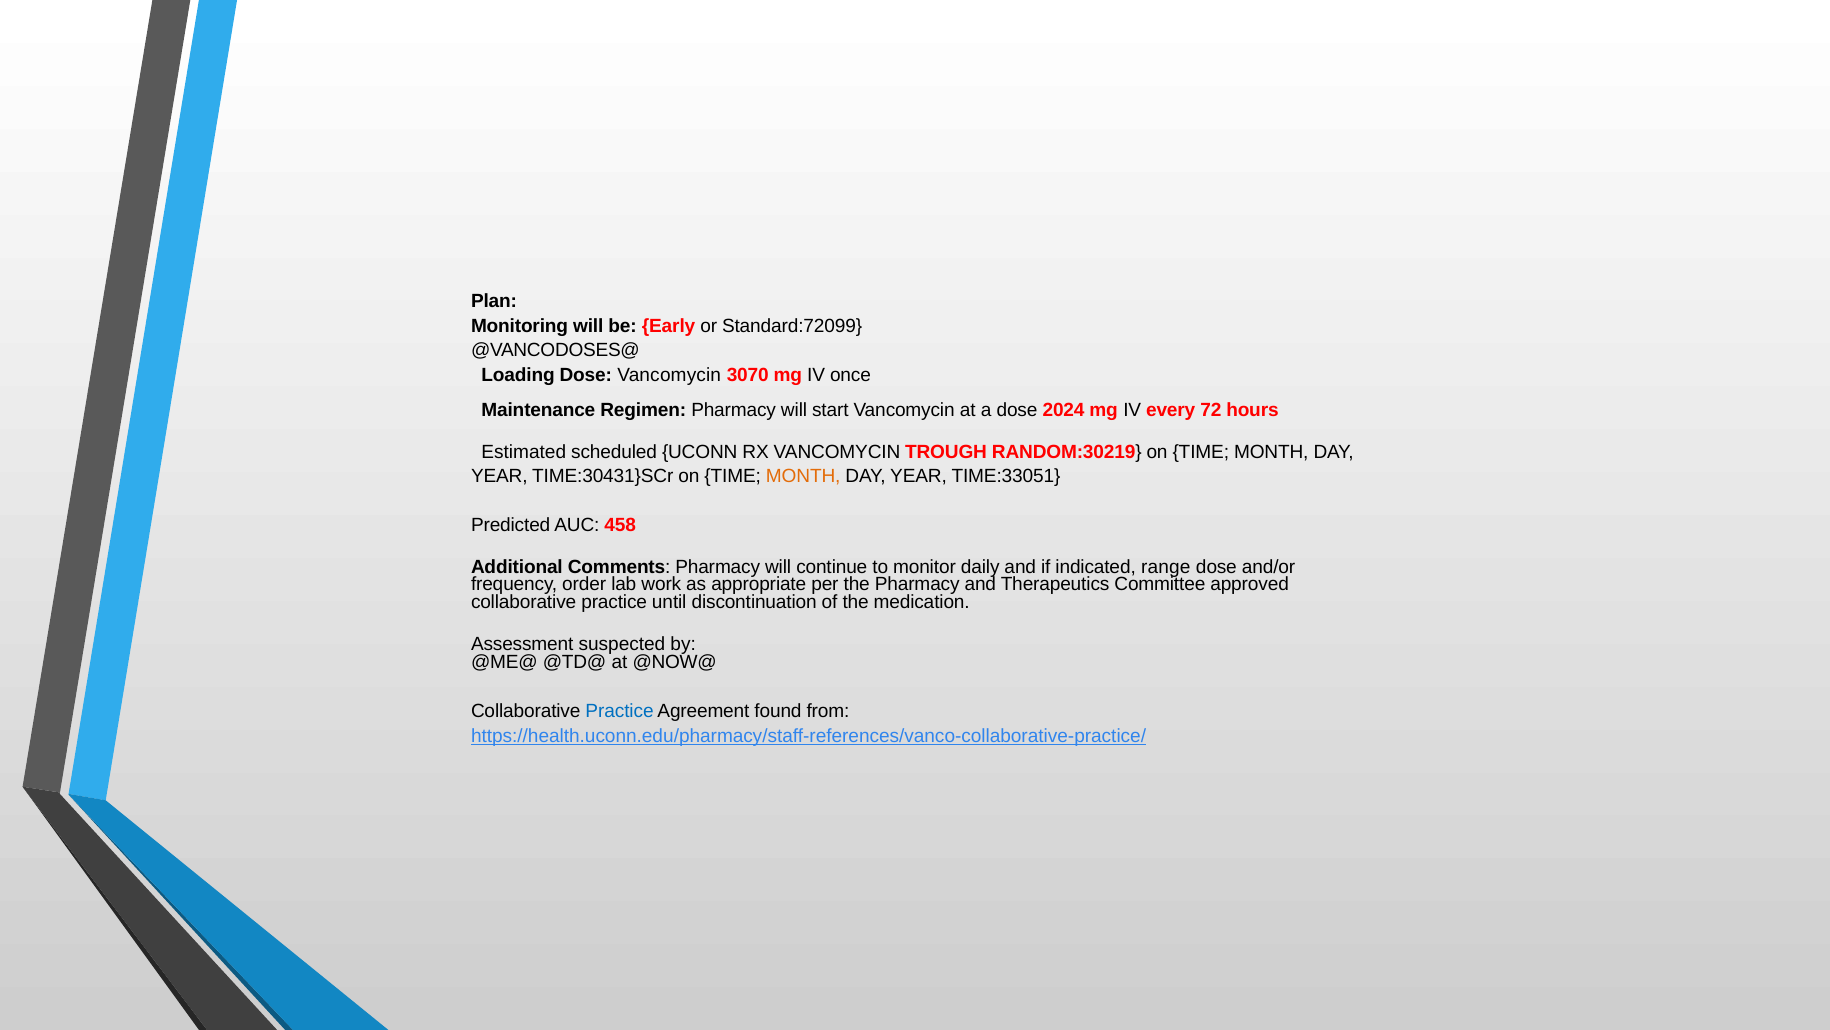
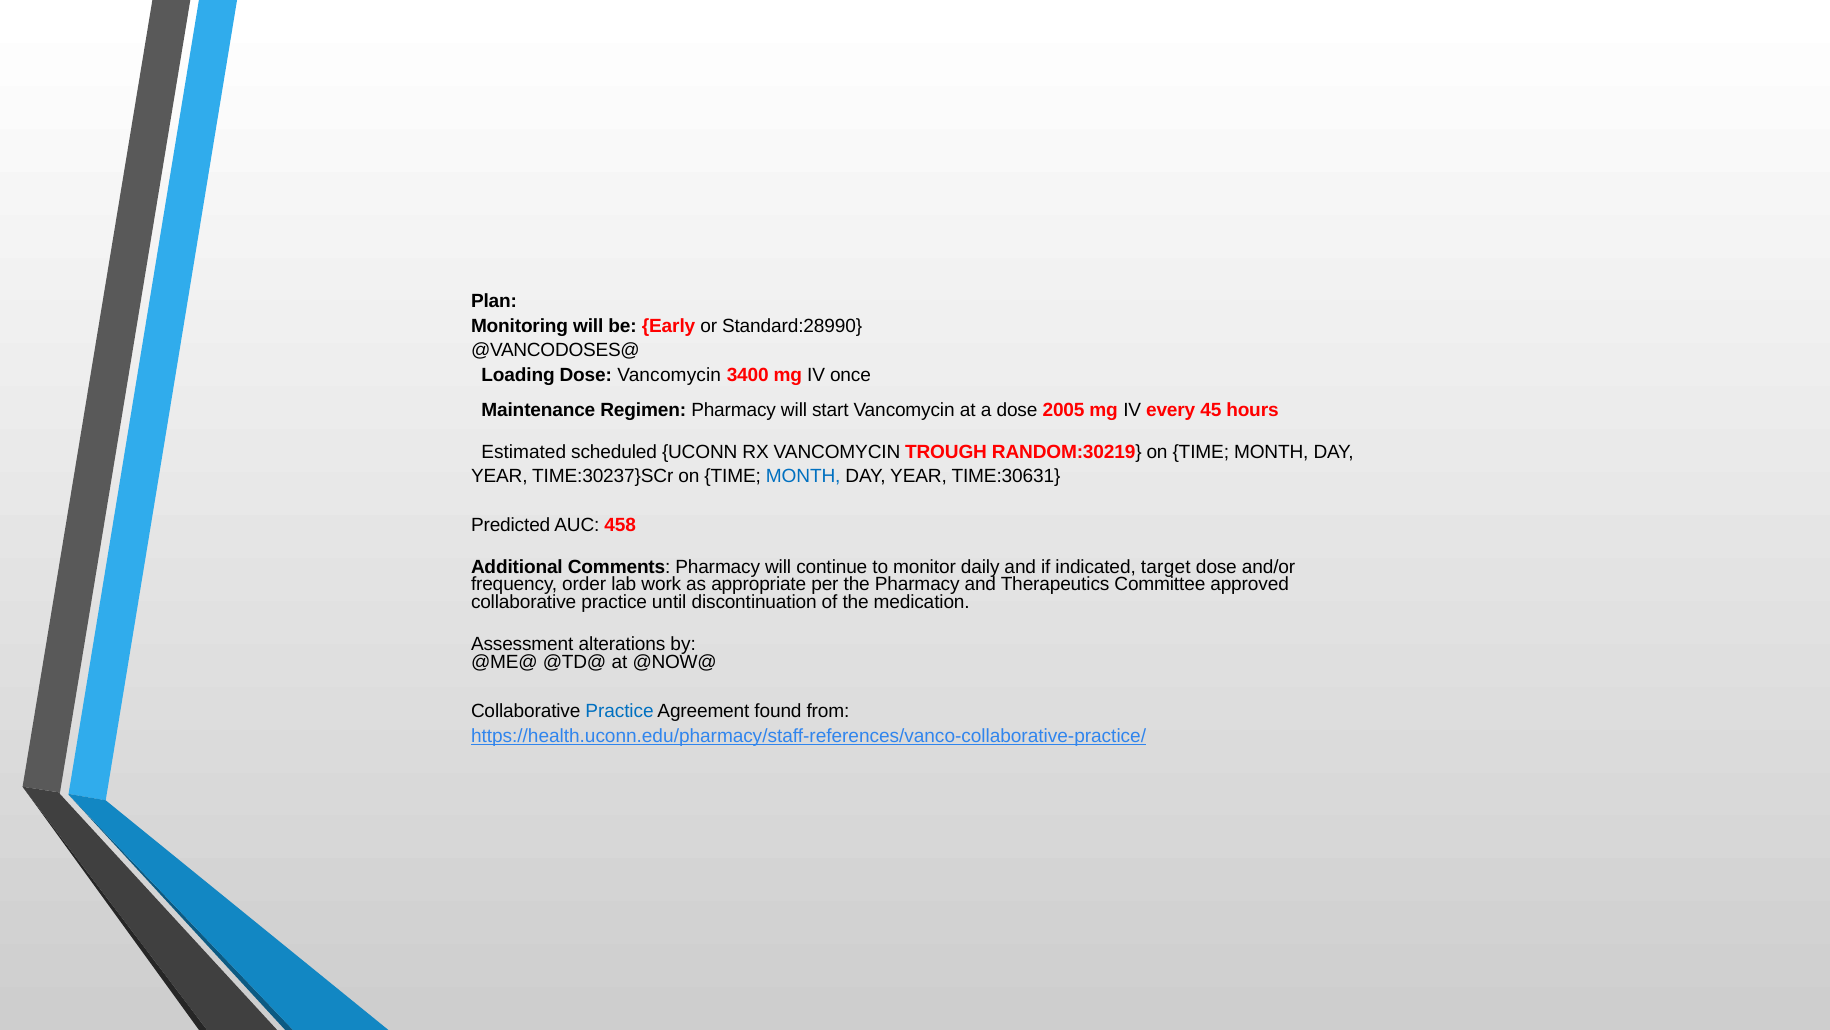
Standard:72099: Standard:72099 -> Standard:28990 (792, 326)
3070: 3070 -> 3400 (748, 375)
2024: 2024 -> 2005 (1064, 410)
72: 72 -> 45 (1211, 410)
TIME:30431}SCr: TIME:30431}SCr -> TIME:30237}SCr (603, 476)
MONTH colour: orange -> blue (803, 476)
TIME:33051: TIME:33051 -> TIME:30631 (1006, 476)
range: range -> target (1166, 567)
suspected: suspected -> alterations (622, 644)
